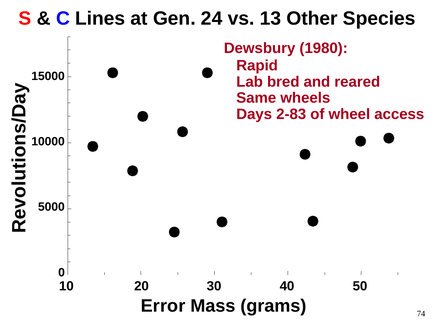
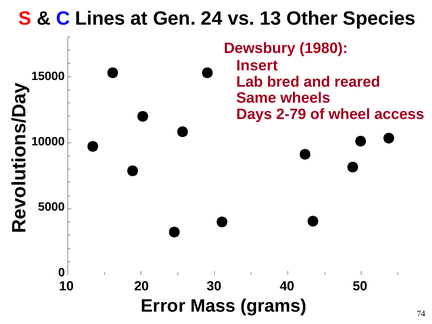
Rapid: Rapid -> Insert (257, 66)
2-83: 2-83 -> 2-79 (291, 114)
